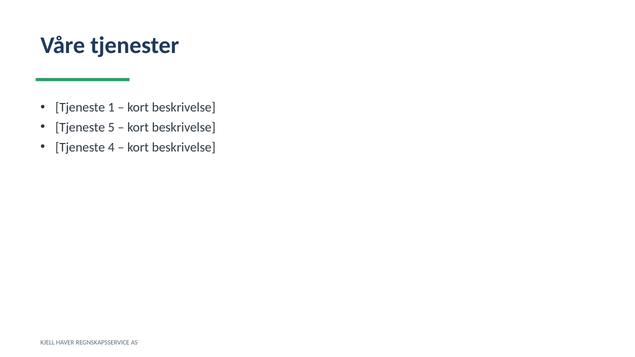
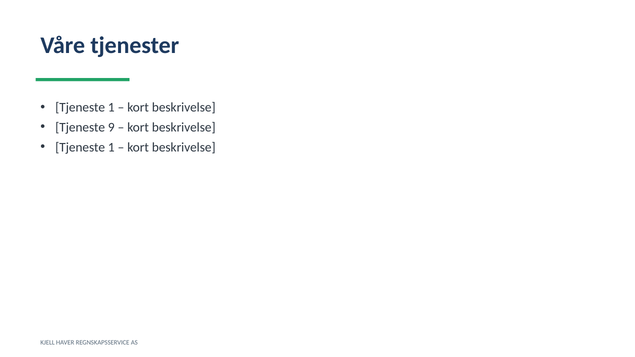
5: 5 -> 9 (111, 127)
4: 4 -> 1 (111, 147)
